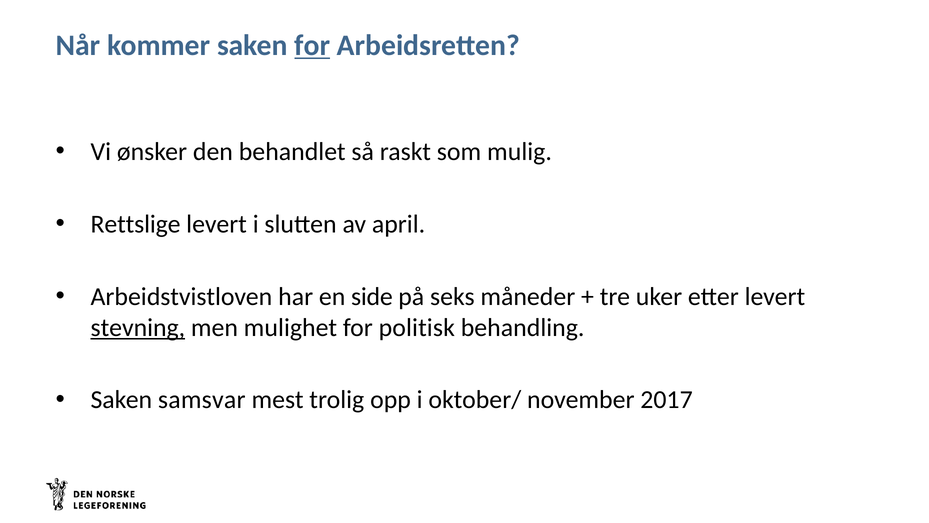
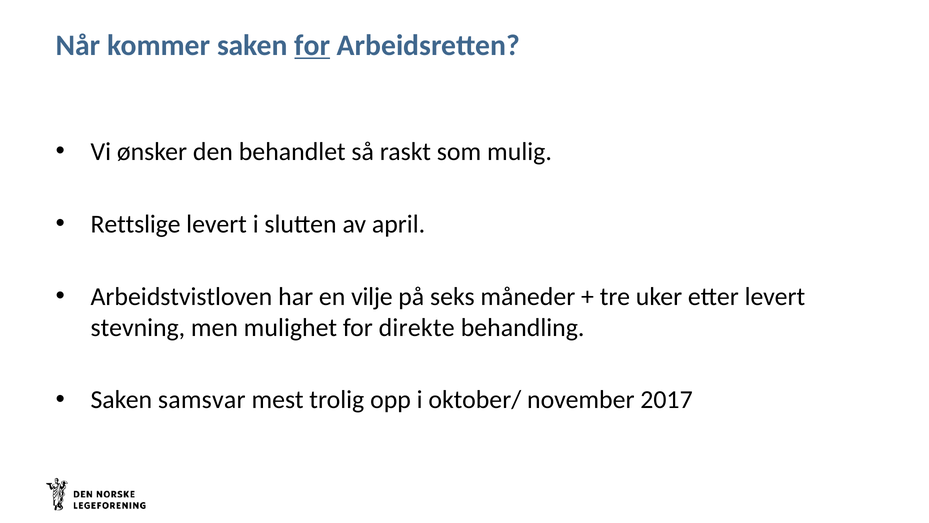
side: side -> vilje (372, 296)
stevning underline: present -> none (138, 327)
politisk: politisk -> direkte (417, 327)
